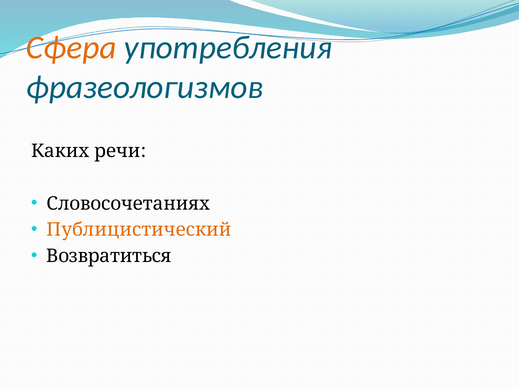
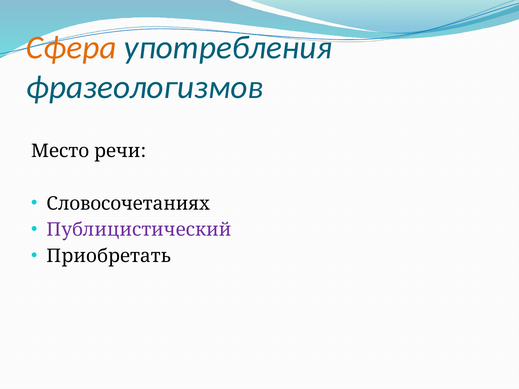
Каких: Каких -> Место (60, 151)
Публицистический colour: orange -> purple (139, 230)
Возвратиться: Возвратиться -> Приобретать (109, 256)
